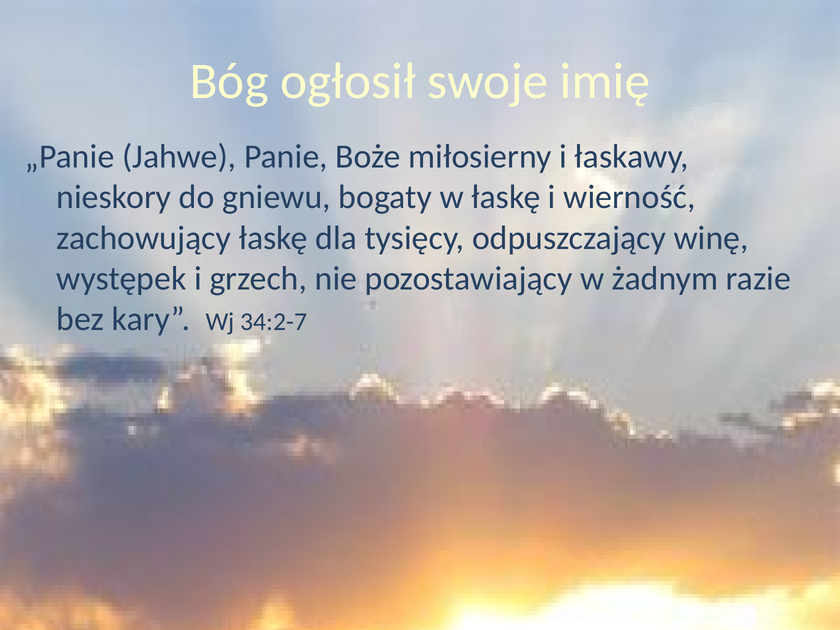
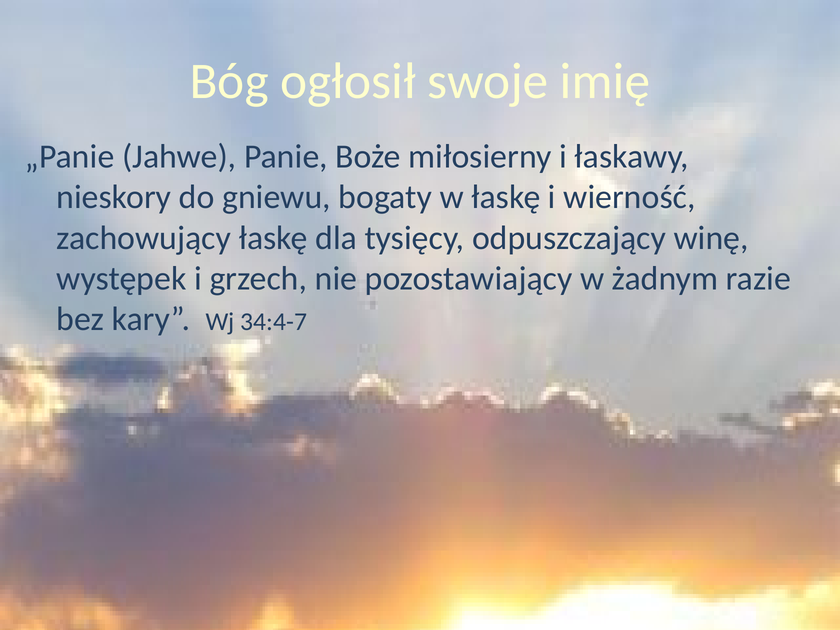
34:2-7: 34:2-7 -> 34:4-7 (274, 322)
